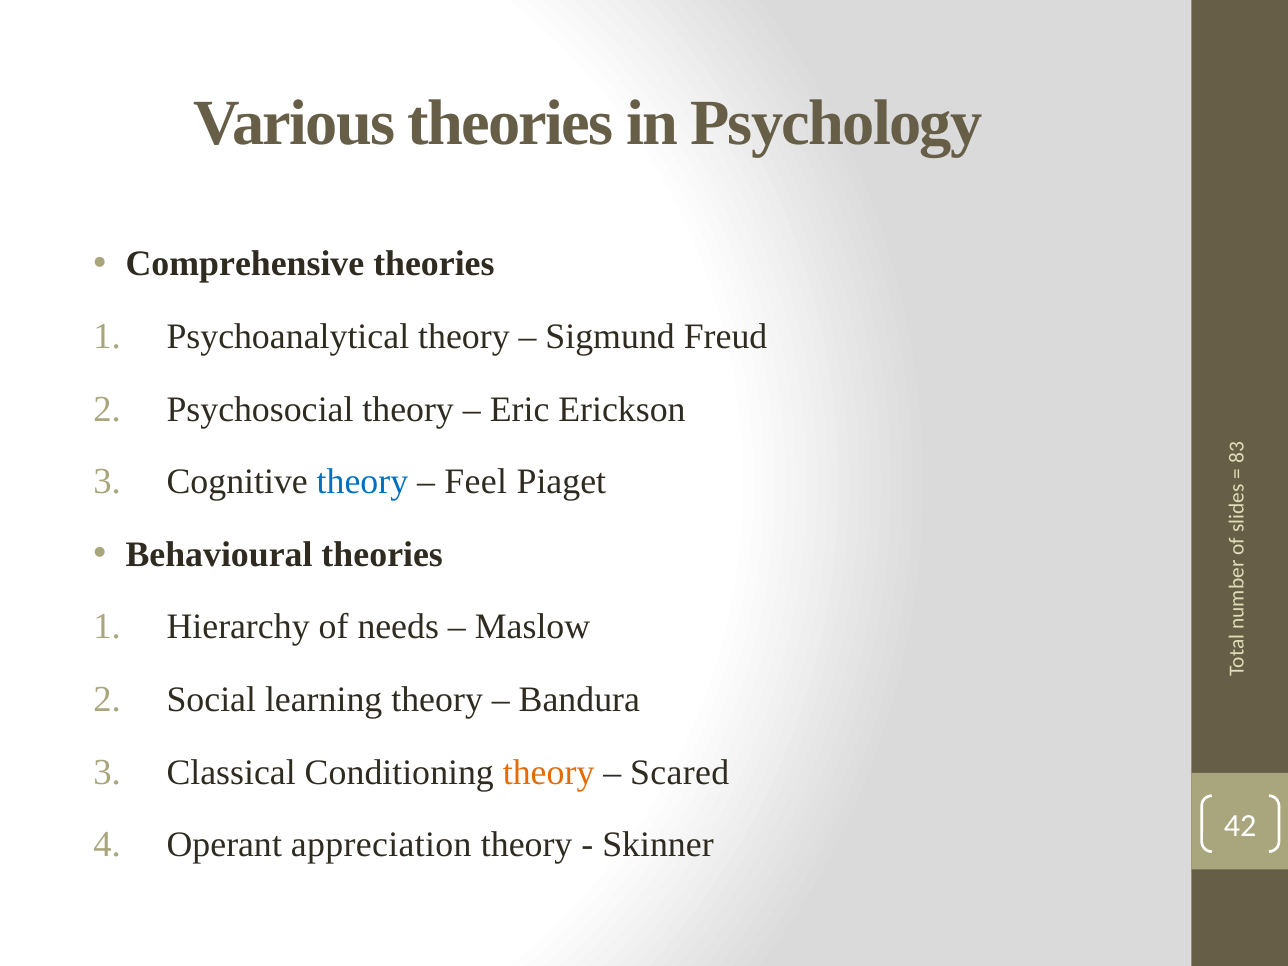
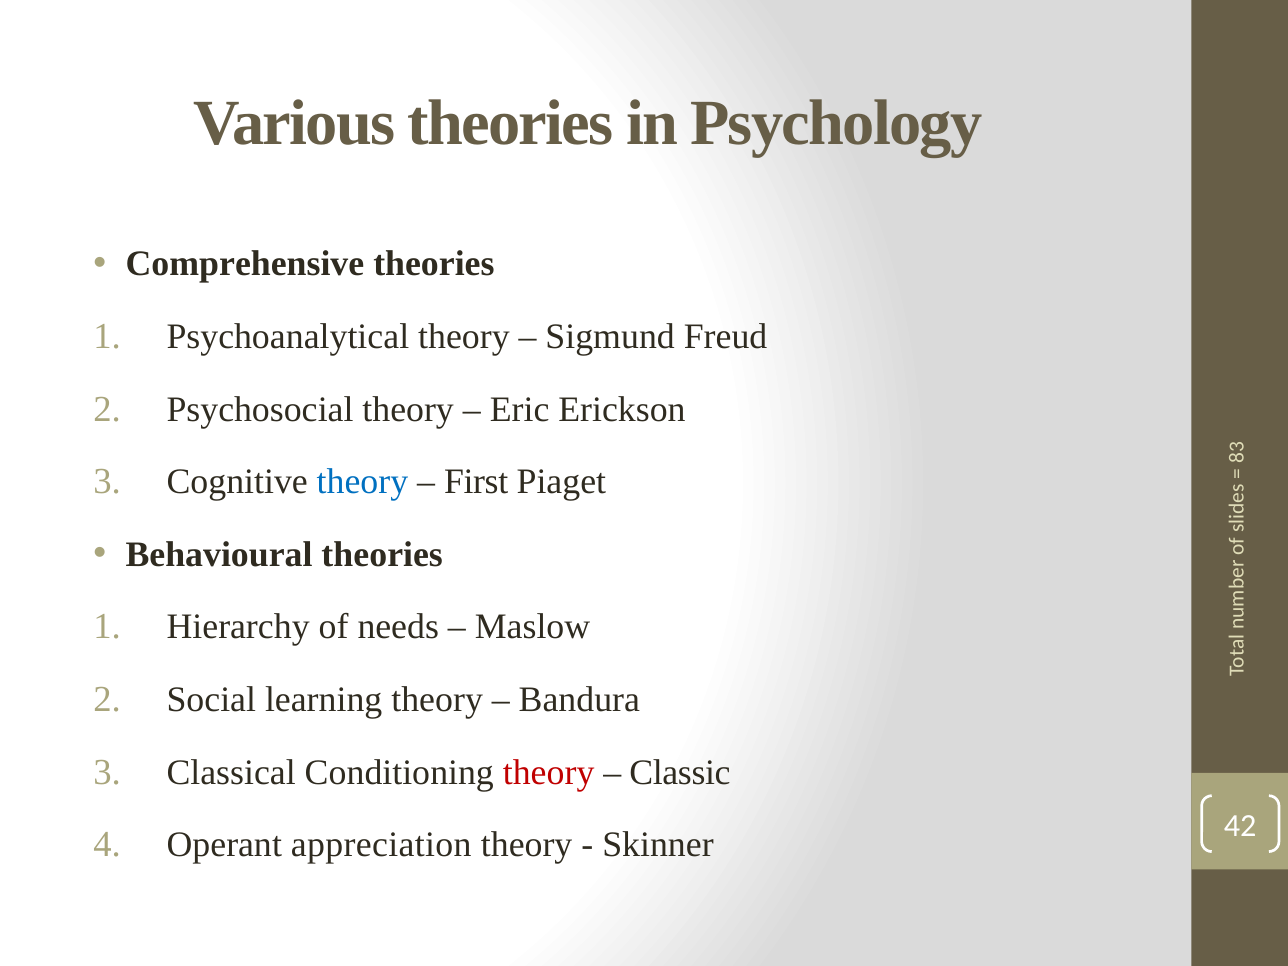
Feel: Feel -> First (476, 482)
theory colour: orange -> red (549, 772)
Scared: Scared -> Classic (680, 772)
